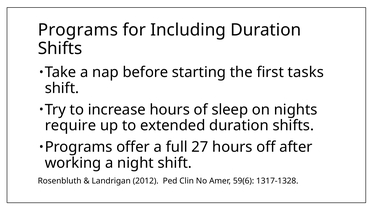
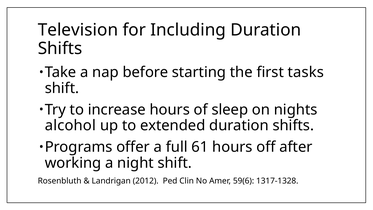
Programs: Programs -> Television (78, 30)
require: require -> alcohol (70, 126)
27: 27 -> 61 (200, 147)
